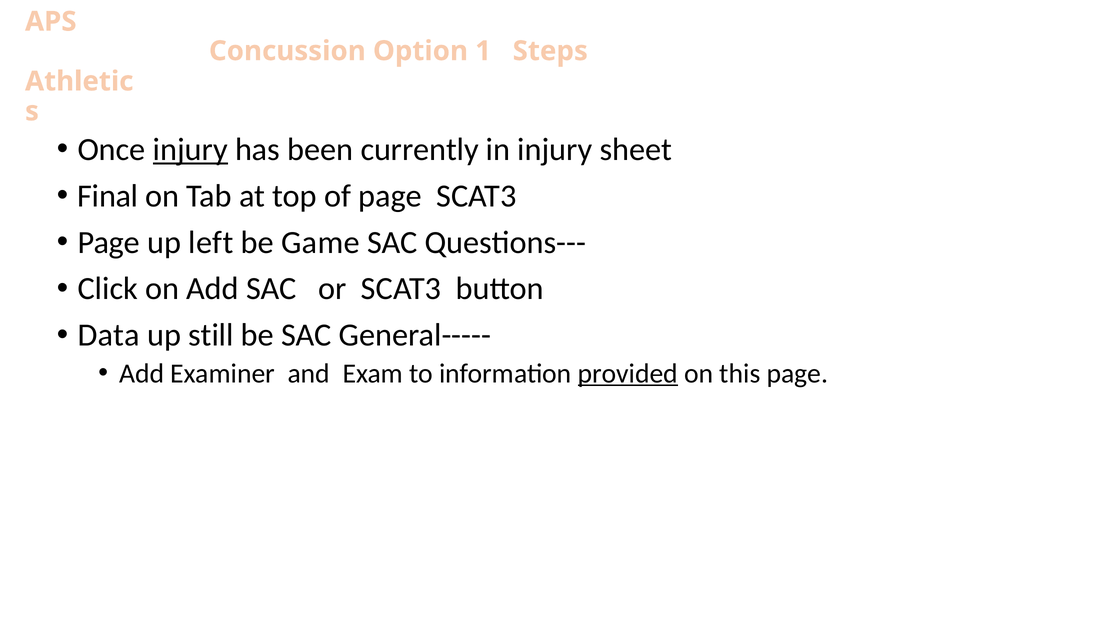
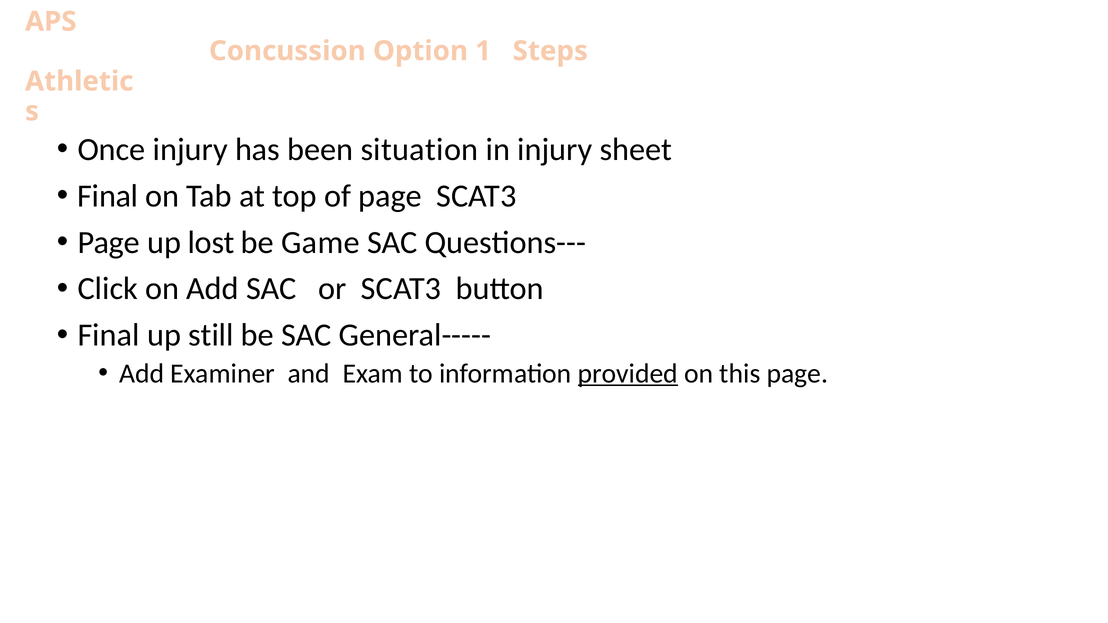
injury underline: present -> none (190, 150)
currently: currently -> situation (419, 150)
left: left -> lost (211, 242)
Data: Data -> Final (109, 335)
